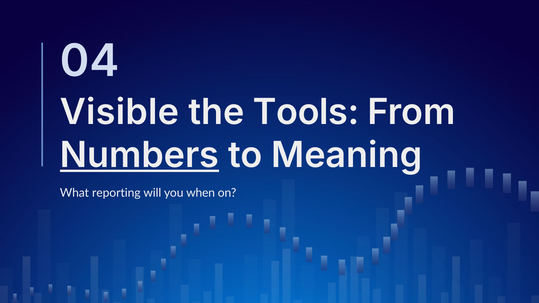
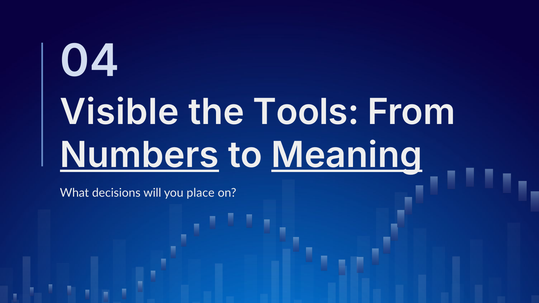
Meaning underline: none -> present (347, 156)
reporting: reporting -> decisions (116, 193)
when: when -> place (201, 193)
